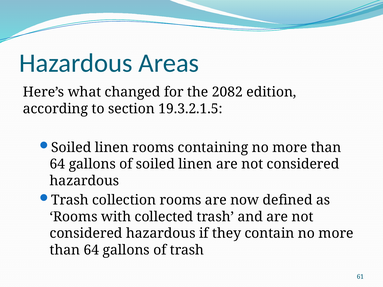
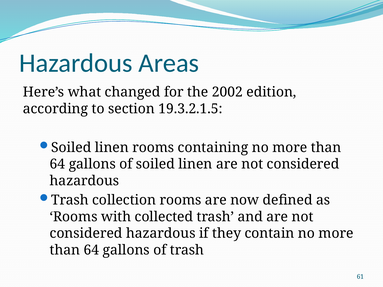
2082: 2082 -> 2002 (227, 92)
